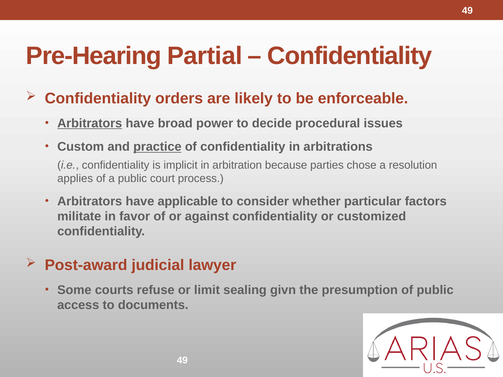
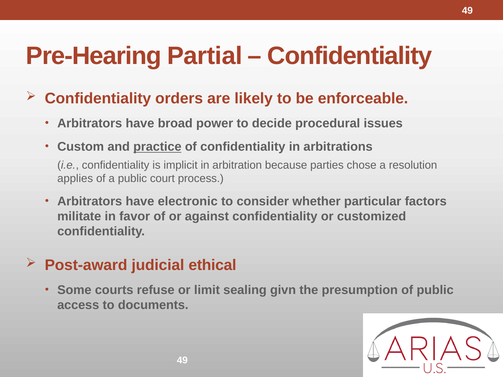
Arbitrators underline: present -> none (90, 123)
applicable: applicable -> electronic (188, 201)
lawyer: lawyer -> ethical (212, 265)
